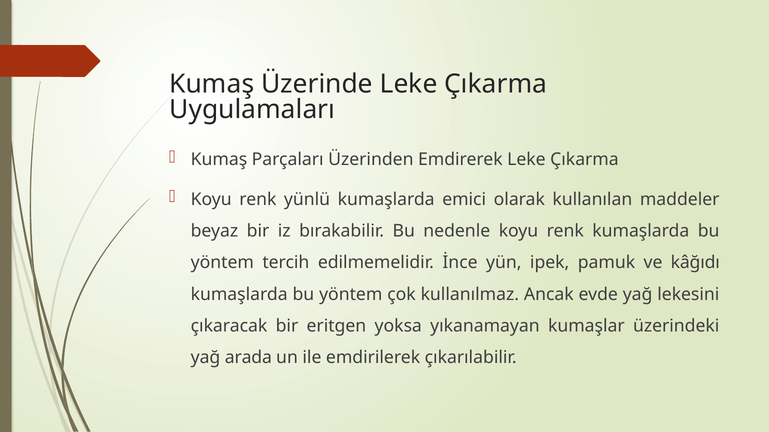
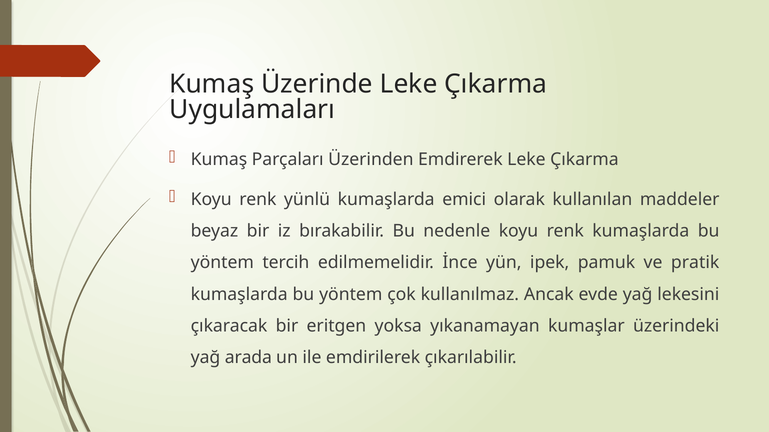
kâğıdı: kâğıdı -> pratik (695, 263)
